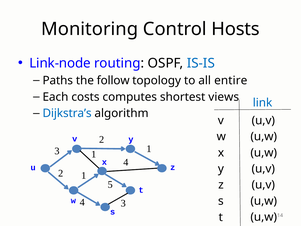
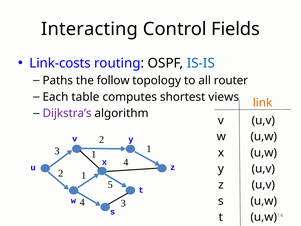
Monitoring: Monitoring -> Interacting (90, 29)
Hosts: Hosts -> Fields (236, 29)
Link-node: Link-node -> Link-costs (60, 63)
entire: entire -> router (231, 80)
costs: costs -> table (85, 97)
link colour: blue -> orange (263, 103)
Dijkstra’s colour: blue -> purple (67, 113)
